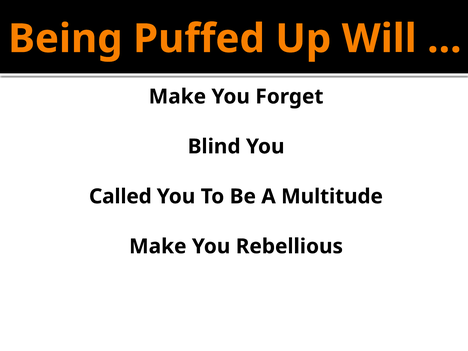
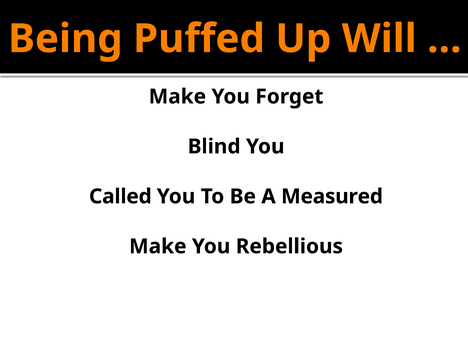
Multitude: Multitude -> Measured (332, 196)
